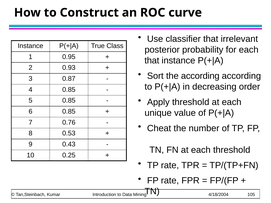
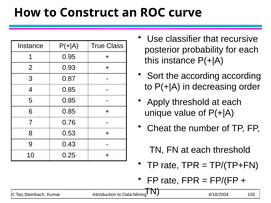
irrelevant: irrelevant -> recursive (239, 39)
that: that -> this (152, 61)
